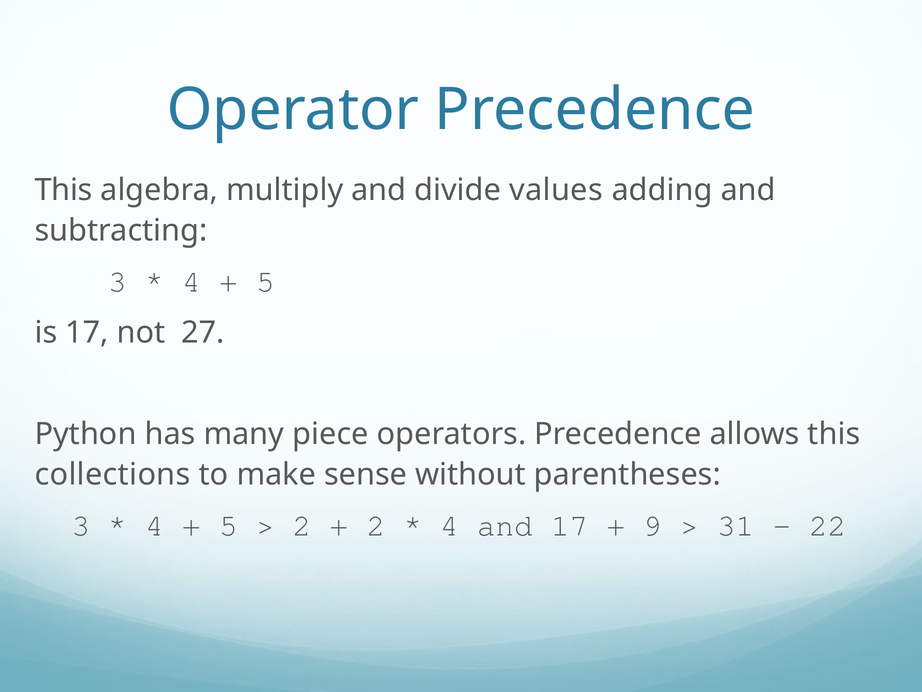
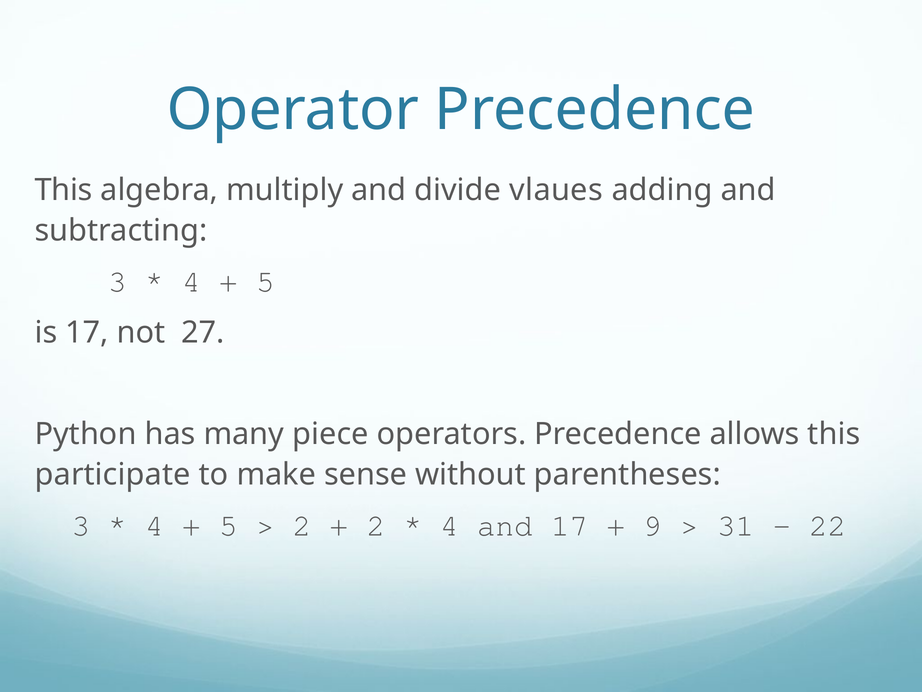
values: values -> vlaues (556, 190)
collections: collections -> participate (113, 474)
